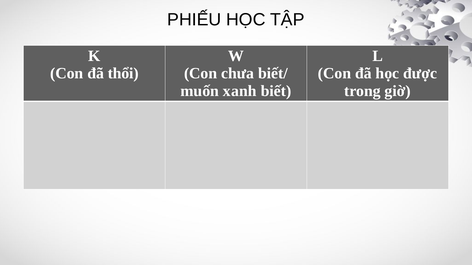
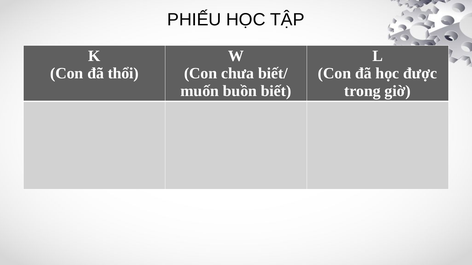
xanh: xanh -> buồn (240, 91)
